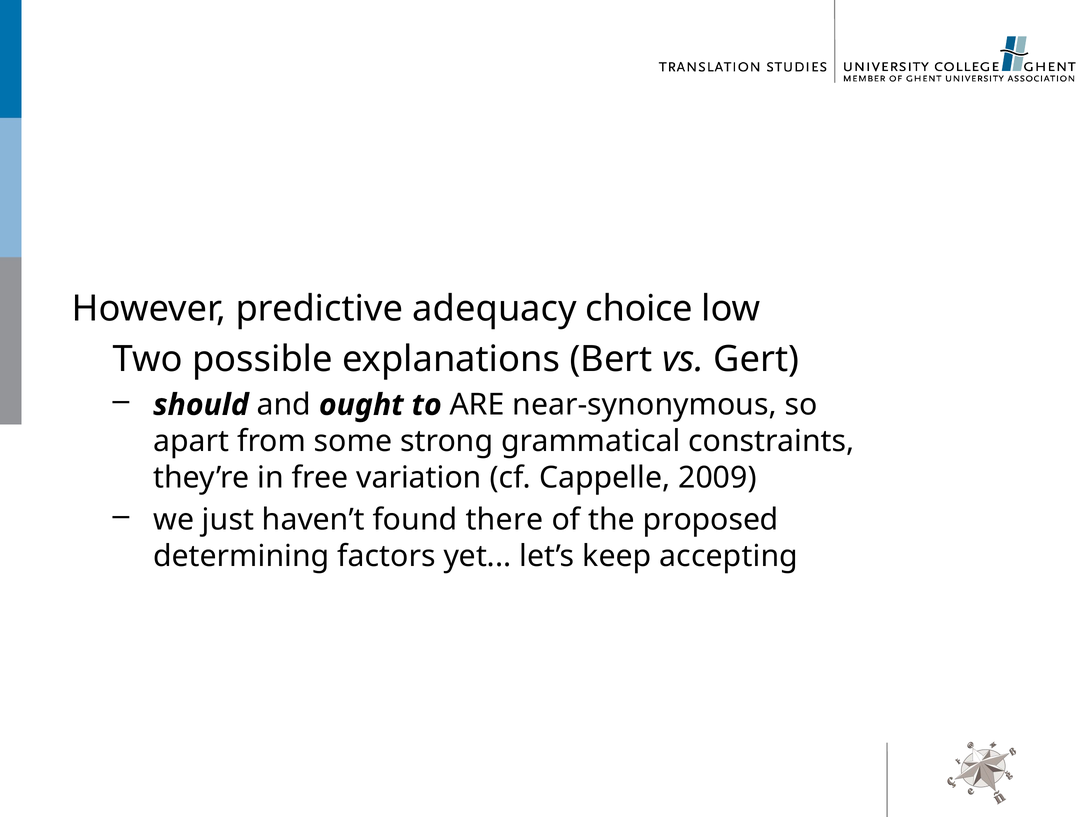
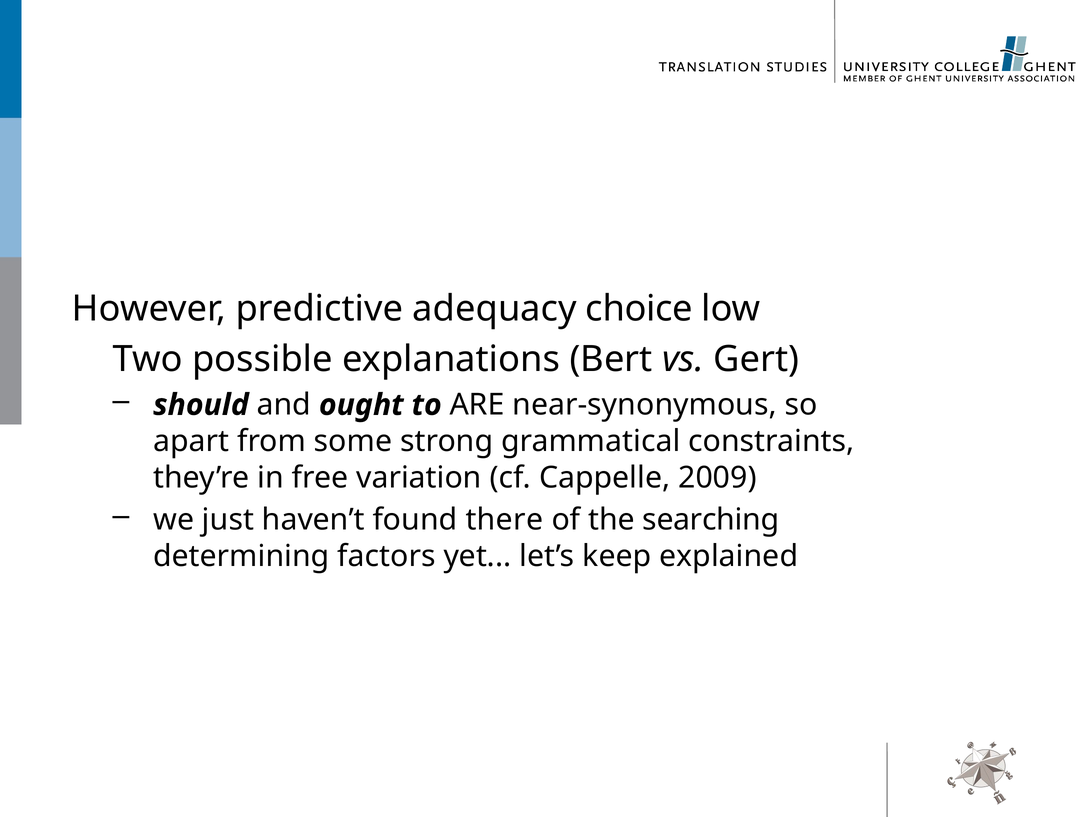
proposed: proposed -> searching (711, 520)
accepting: accepting -> explained (729, 556)
